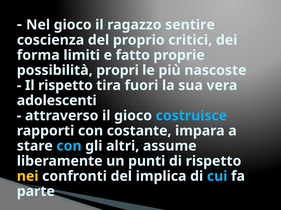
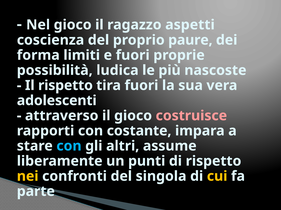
sentire: sentire -> aspetti (190, 25)
critici: critici -> paure (190, 40)
e fatto: fatto -> fuori (133, 55)
propri: propri -> ludica (117, 71)
costruisce colour: light blue -> pink (191, 116)
implica: implica -> singola (161, 177)
cui colour: light blue -> yellow (217, 177)
